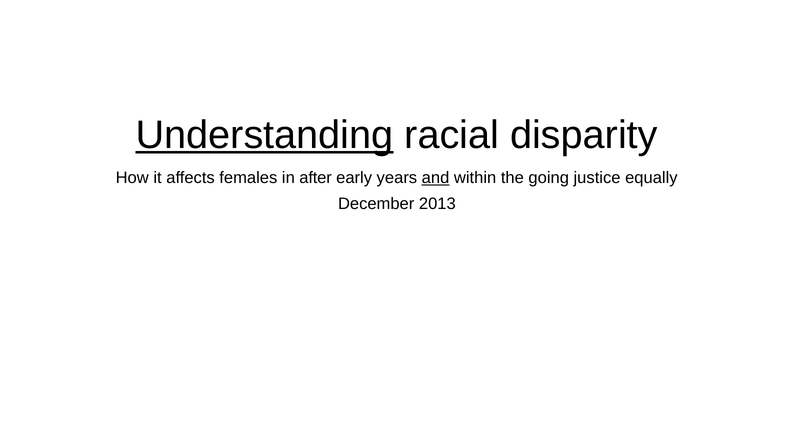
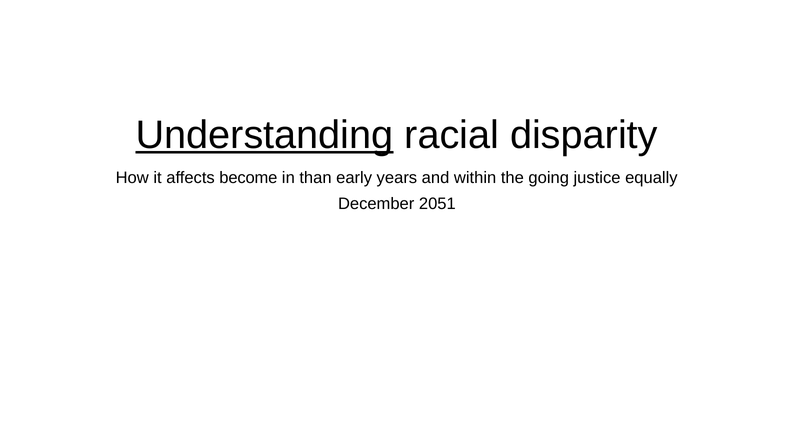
females: females -> become (248, 178)
after: after -> than (315, 178)
and underline: present -> none (436, 178)
2013: 2013 -> 2051 (437, 204)
